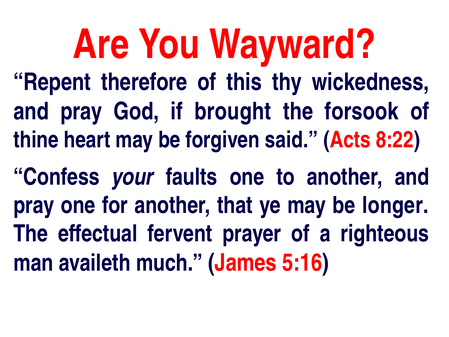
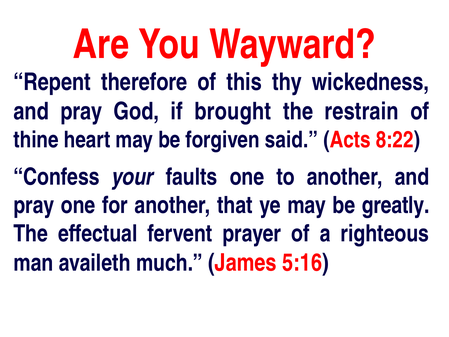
forsook: forsook -> restrain (362, 111)
longer: longer -> greatly (396, 205)
